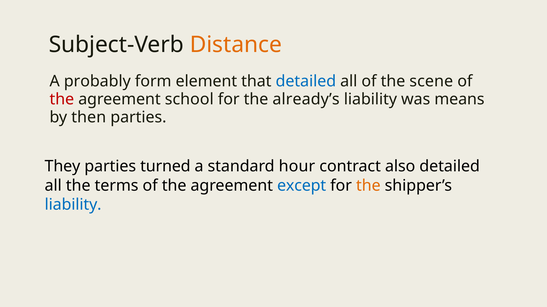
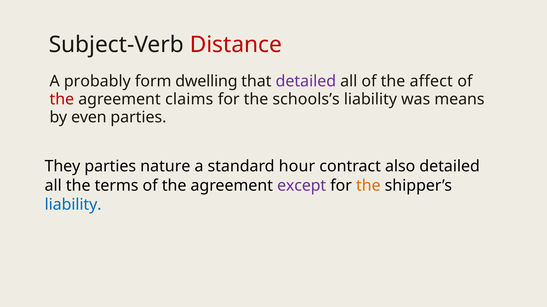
Distance colour: orange -> red (236, 45)
element: element -> dwelling (206, 82)
detailed colour: blue -> purple (306, 82)
scene: scene -> affect (431, 82)
school: school -> claims (189, 100)
already’s: already’s -> schools’s (306, 100)
then: then -> even (89, 118)
turned: turned -> nature (165, 167)
except colour: blue -> purple (302, 186)
